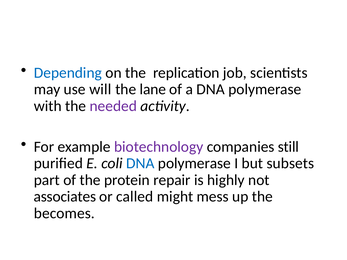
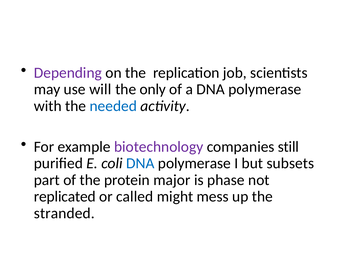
Depending colour: blue -> purple (68, 73)
lane: lane -> only (153, 89)
needed colour: purple -> blue (113, 106)
repair: repair -> major (172, 180)
highly: highly -> phase (226, 180)
associates: associates -> replicated (65, 197)
becomes: becomes -> stranded (64, 214)
